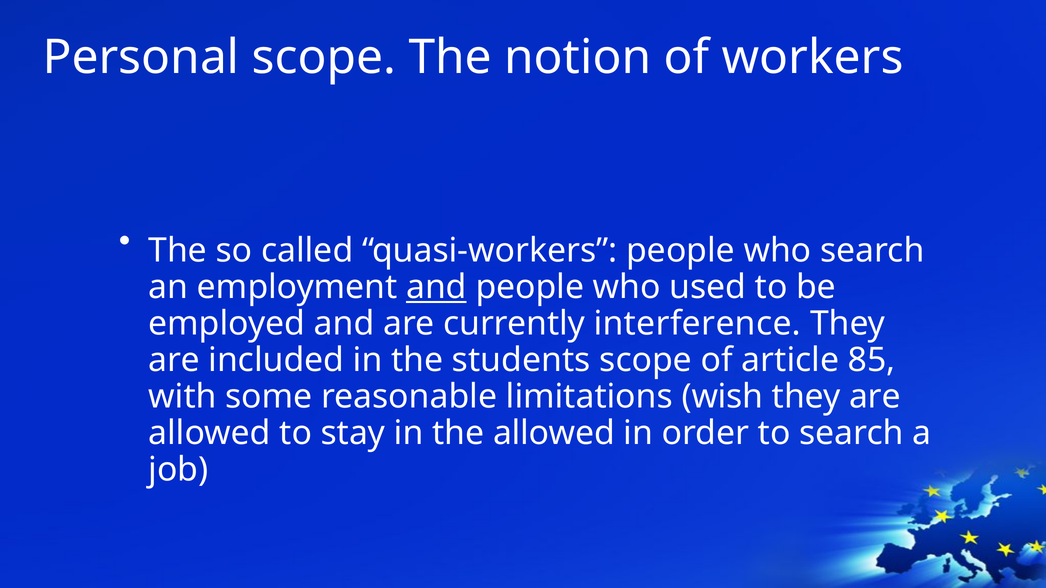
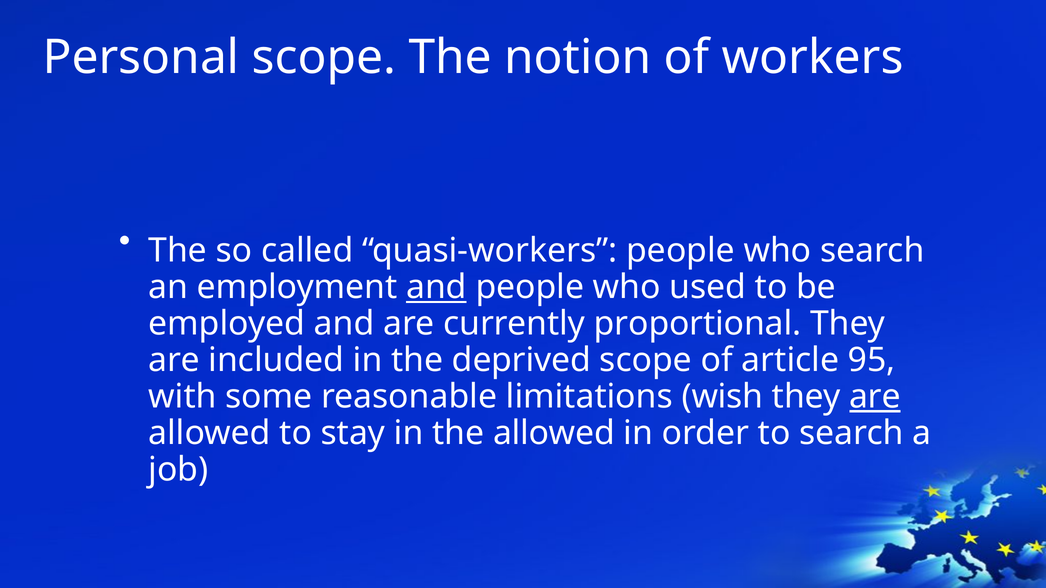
interference: interference -> proportional (698, 324)
students: students -> deprived (521, 360)
85: 85 -> 95 (872, 360)
are underline: none -> present (875, 397)
